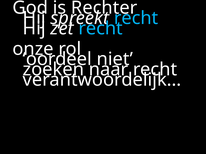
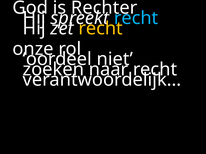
recht colour: light blue -> yellow (101, 28)
